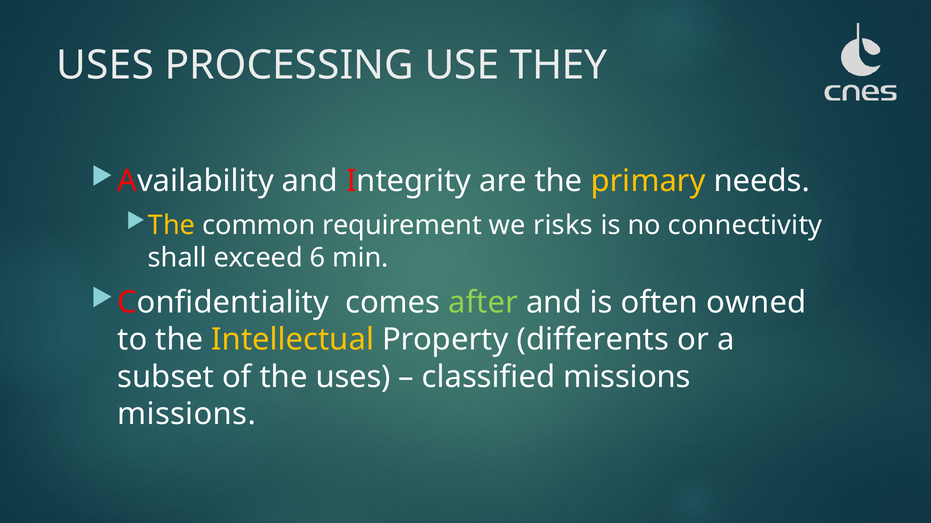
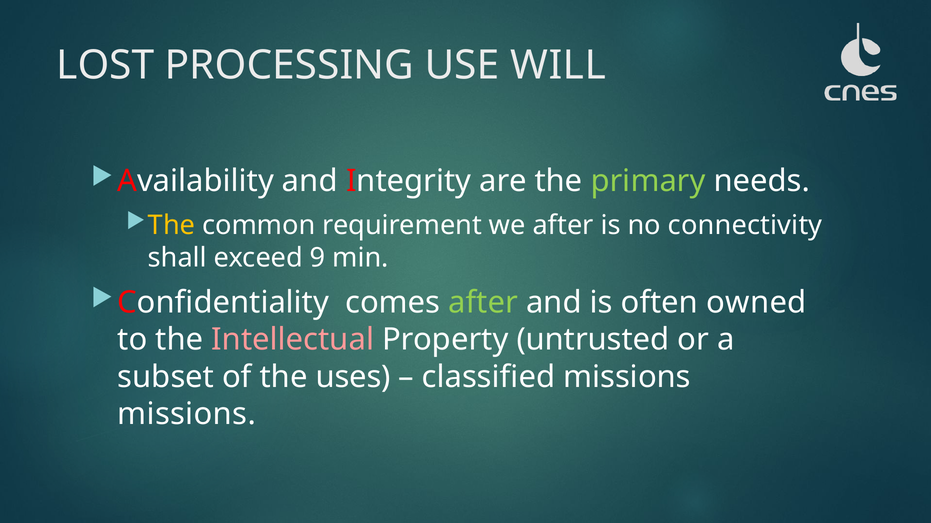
USES: USES -> LOST (105, 65)
THEY: THEY -> WILL (558, 65)
primary colour: yellow -> light green (648, 181)
we risks: risks -> after (563, 225)
6: 6 -> 9 (318, 258)
Intellectual colour: yellow -> pink (293, 340)
differents: differents -> untrusted (593, 340)
